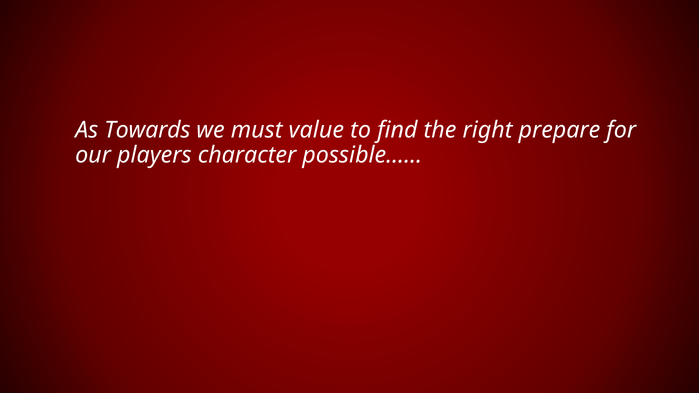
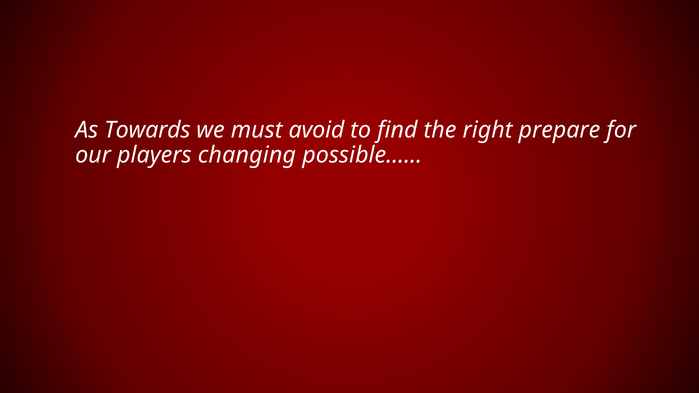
value: value -> avoid (316, 130)
character: character -> changing (247, 155)
